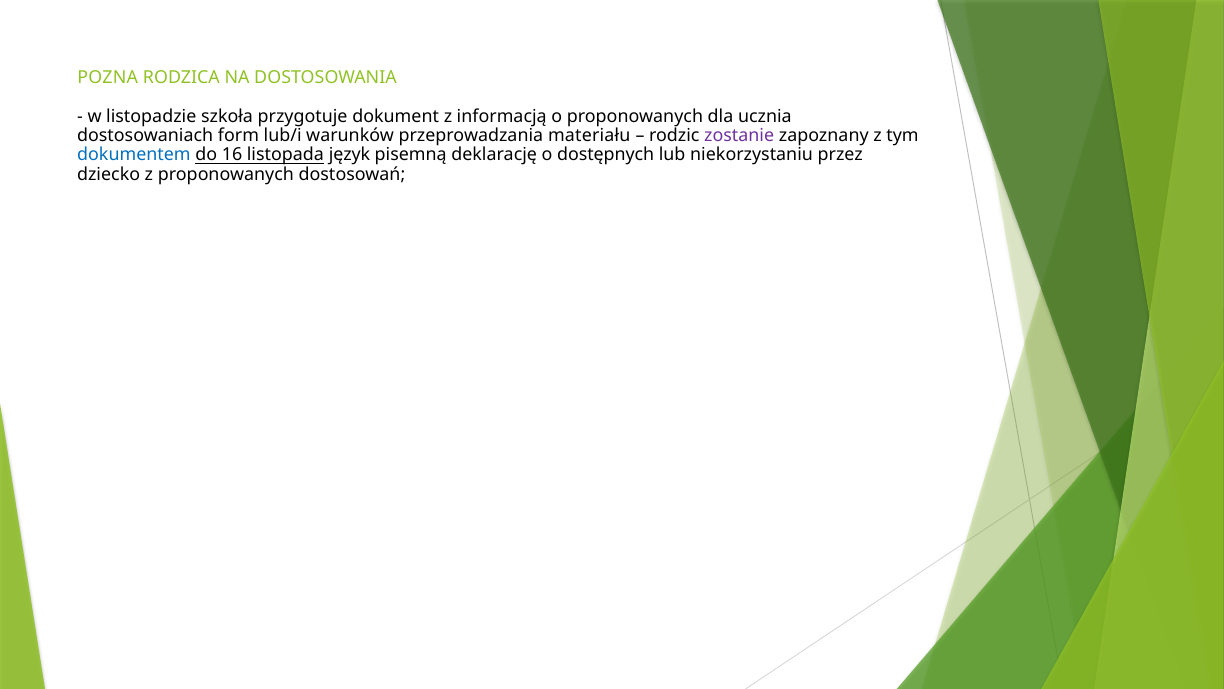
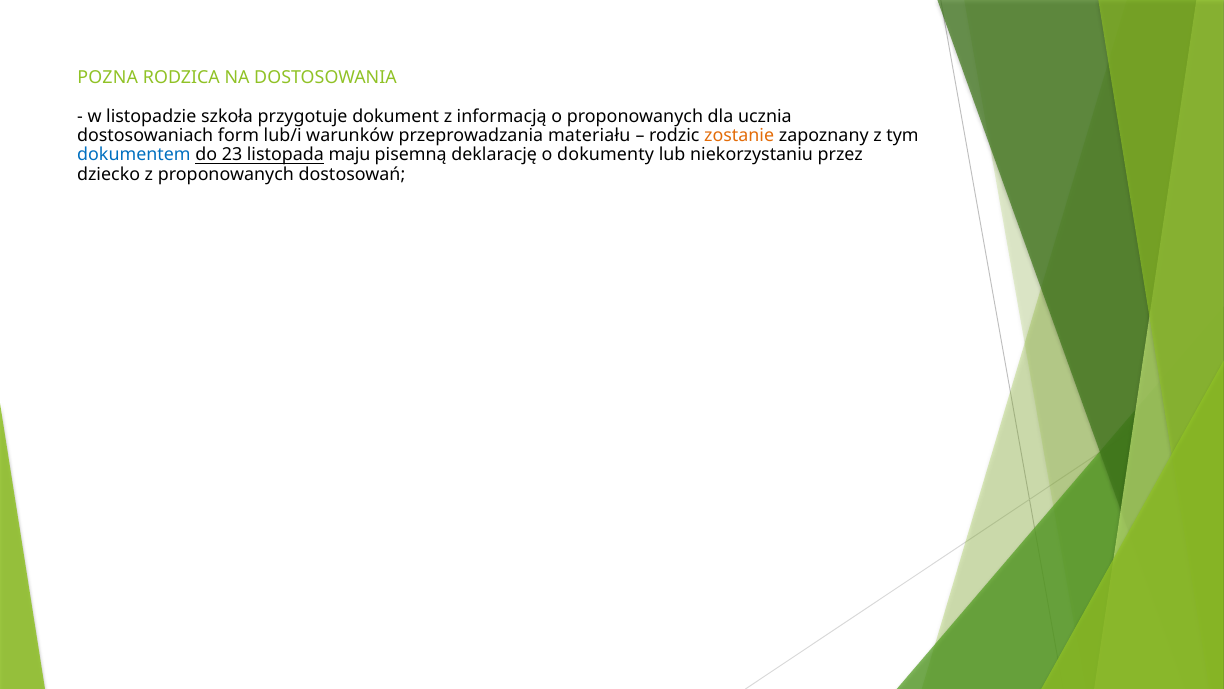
zostanie colour: purple -> orange (739, 136)
16: 16 -> 23 (232, 155)
język: język -> maju (350, 155)
dostępnych: dostępnych -> dokumenty (606, 155)
